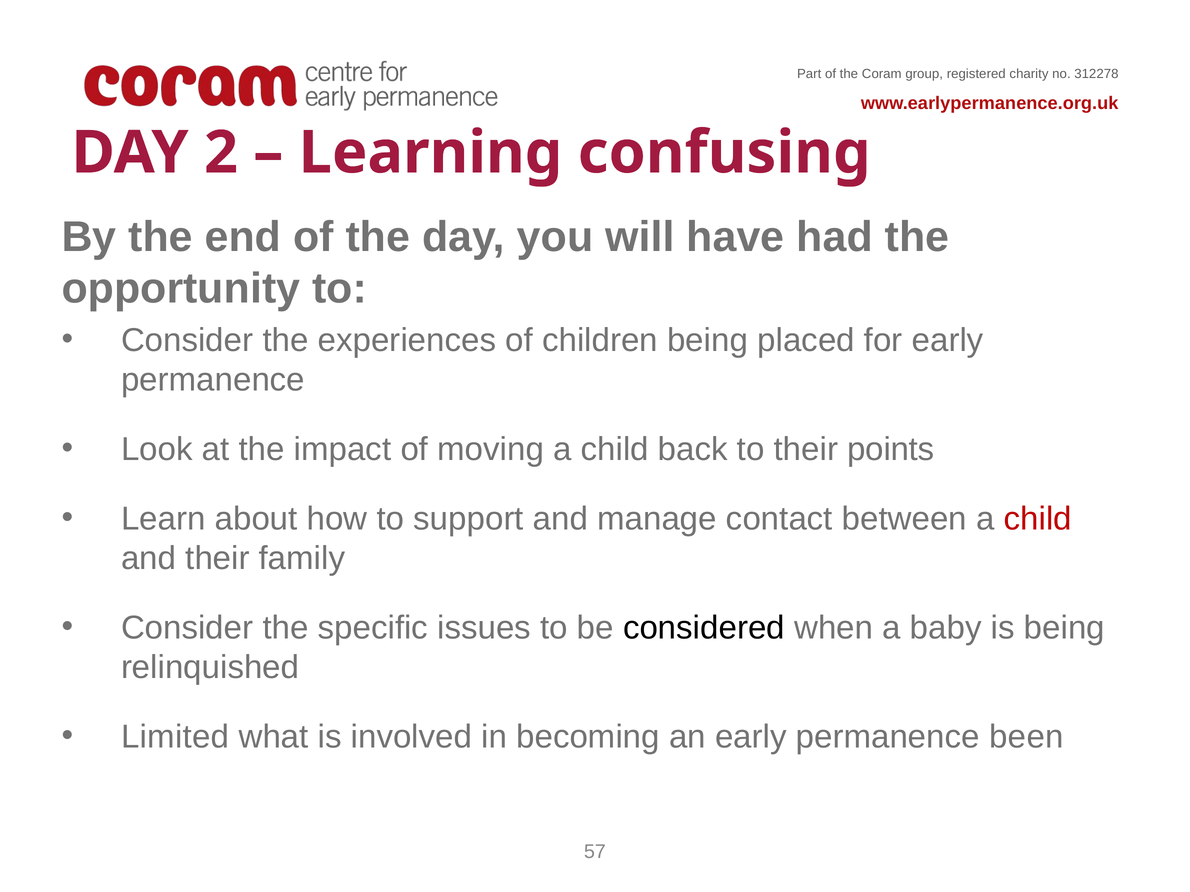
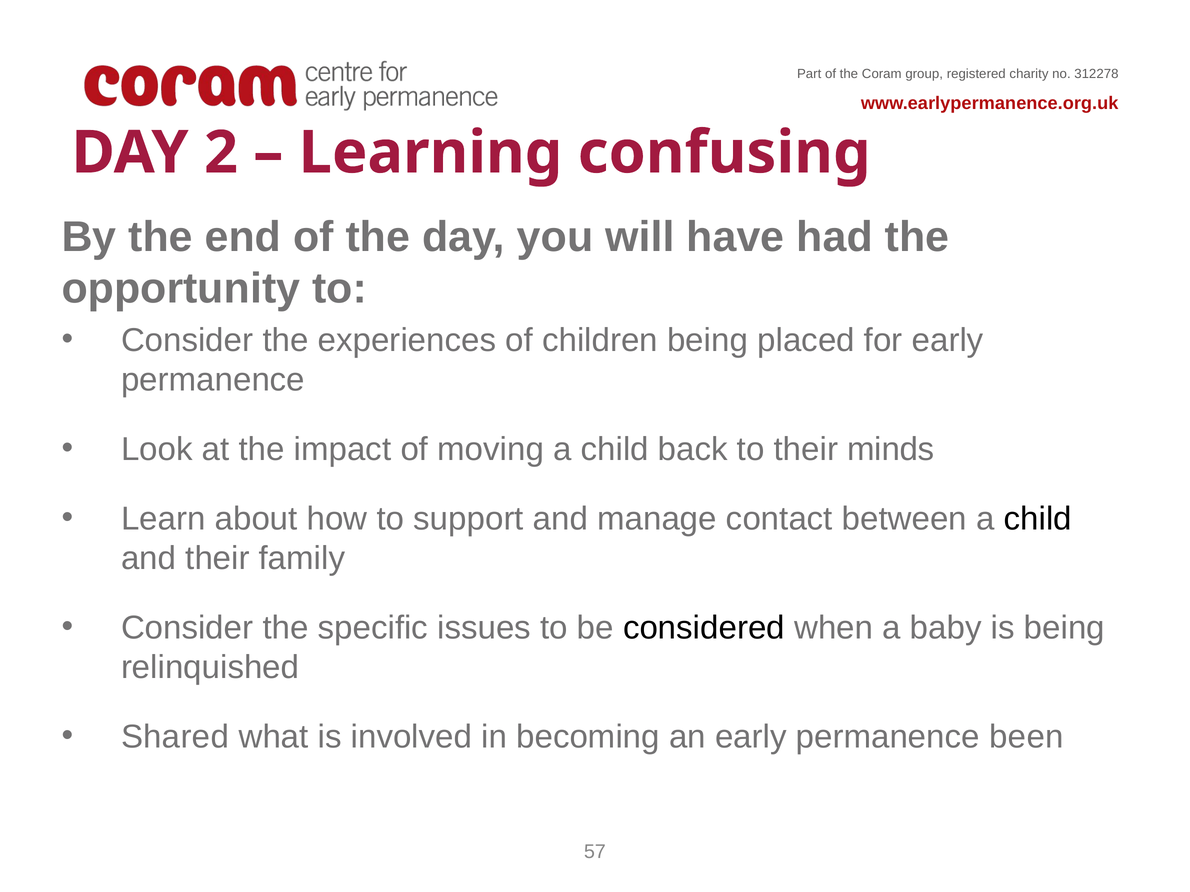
points: points -> minds (891, 450)
child colour: red -> black (1038, 519)
Limited: Limited -> Shared (175, 737)
